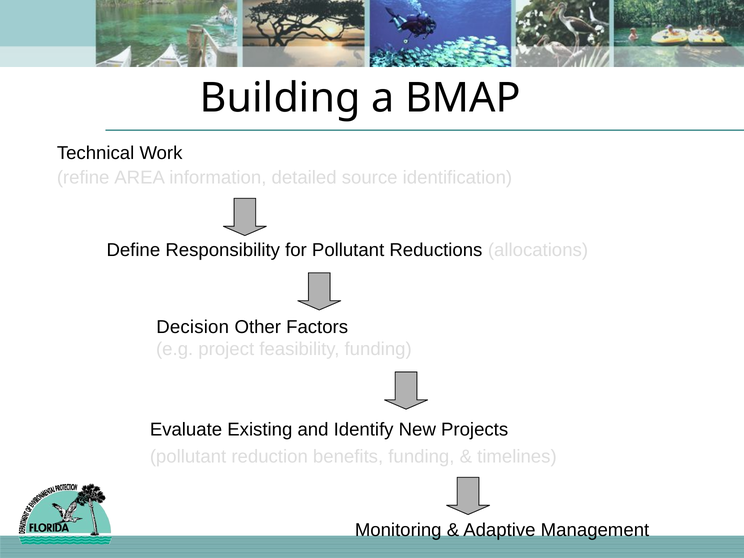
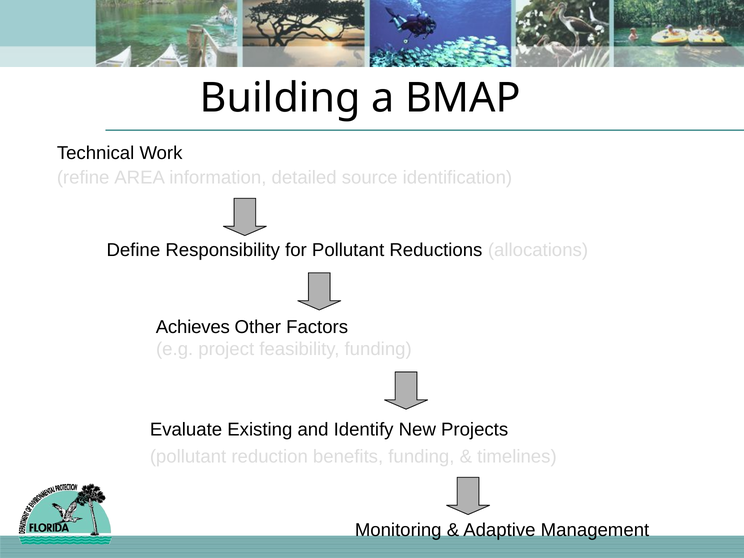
Decision: Decision -> Achieves (193, 327)
